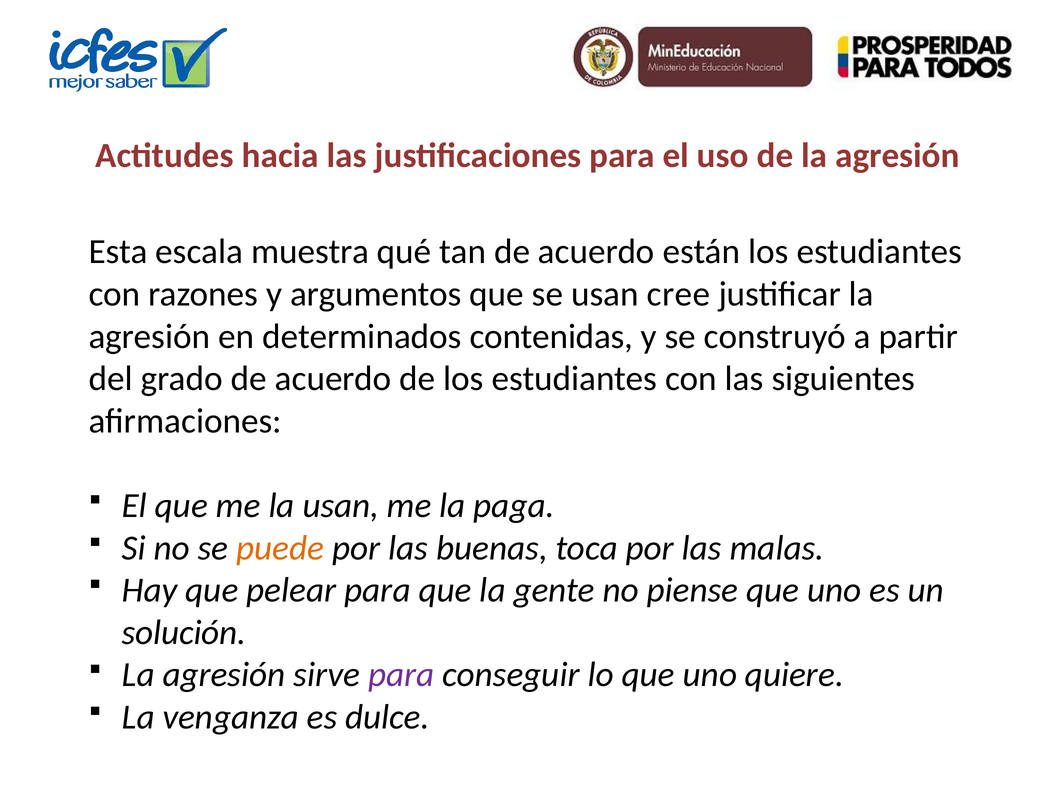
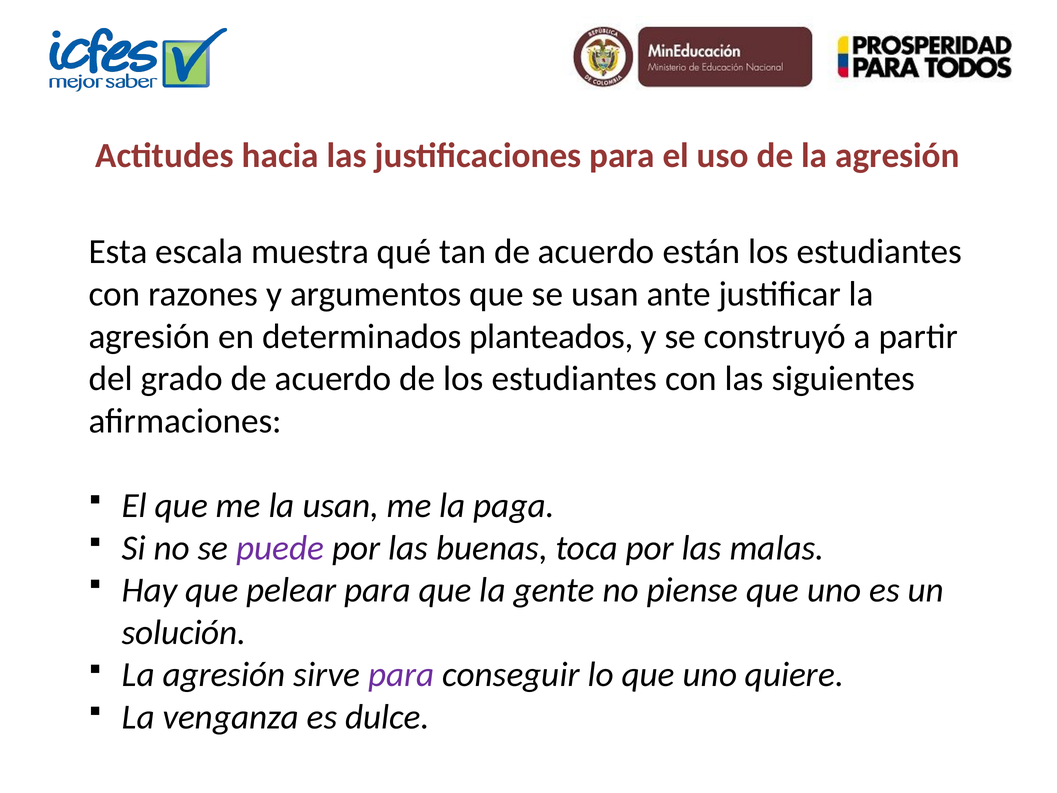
cree: cree -> ante (679, 294)
contenidas: contenidas -> planteados (551, 336)
puede colour: orange -> purple (280, 548)
